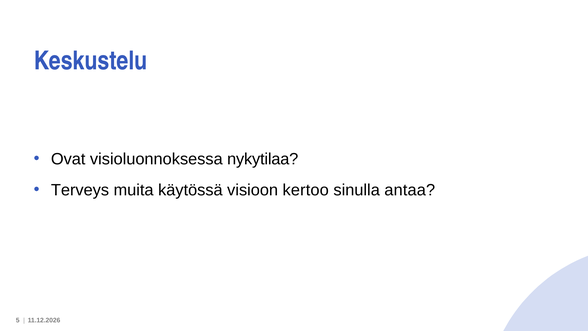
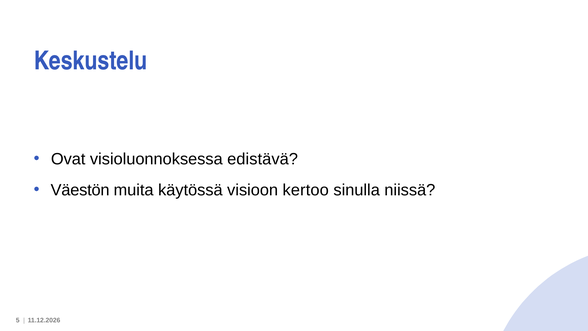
nykytilaa: nykytilaa -> edistävä (263, 159)
Terveys: Terveys -> Väestön (80, 190)
antaa: antaa -> niissä (410, 190)
